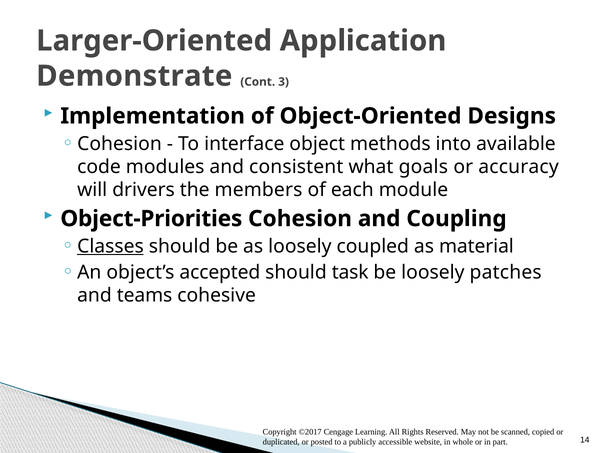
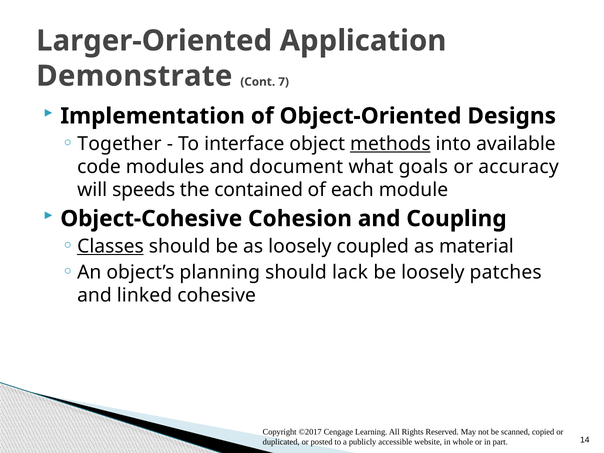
3: 3 -> 7 (284, 82)
Cohesion: Cohesion -> Together (119, 144)
methods underline: none -> present (390, 144)
consistent: consistent -> document (296, 167)
drivers: drivers -> speeds (144, 190)
members: members -> contained (259, 190)
Object-Priorities: Object-Priorities -> Object-Cohesive (151, 219)
accepted: accepted -> planning (220, 272)
task: task -> lack (350, 272)
teams: teams -> linked (144, 295)
